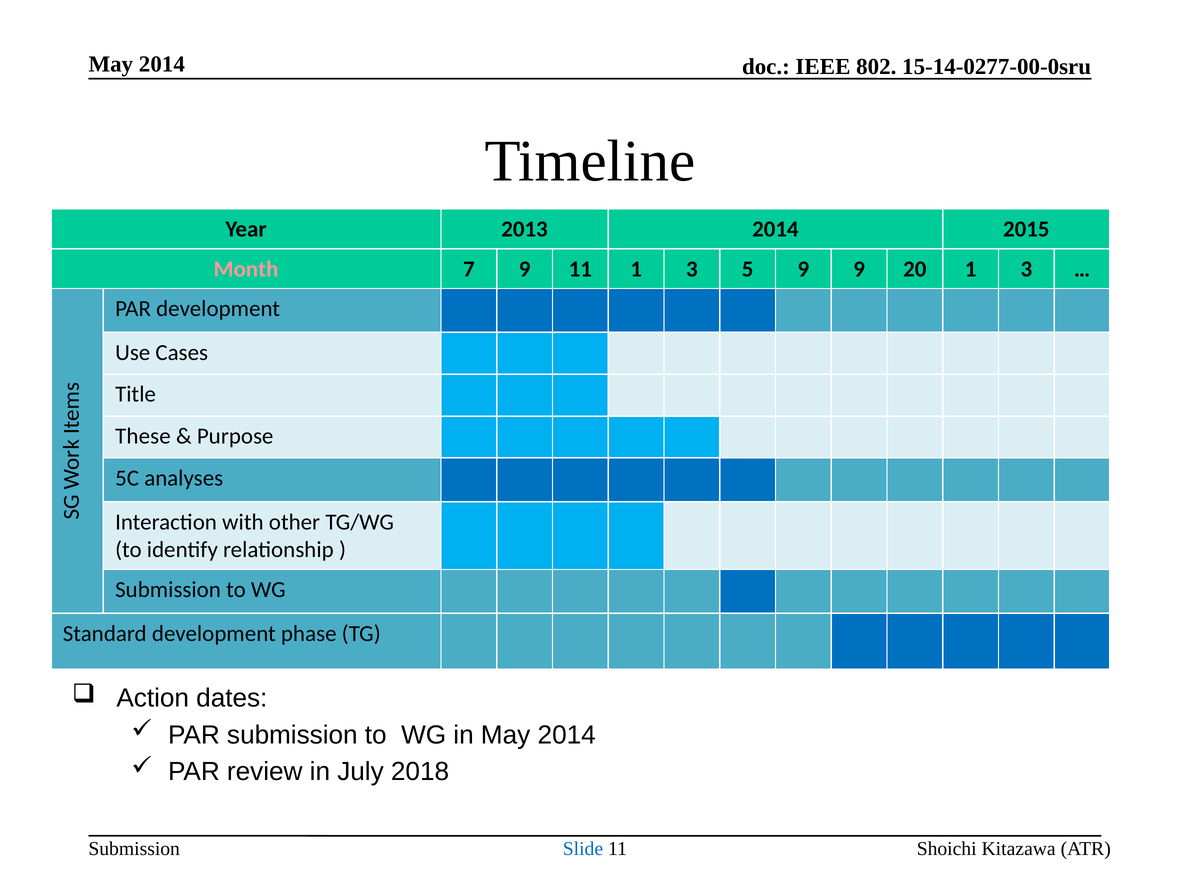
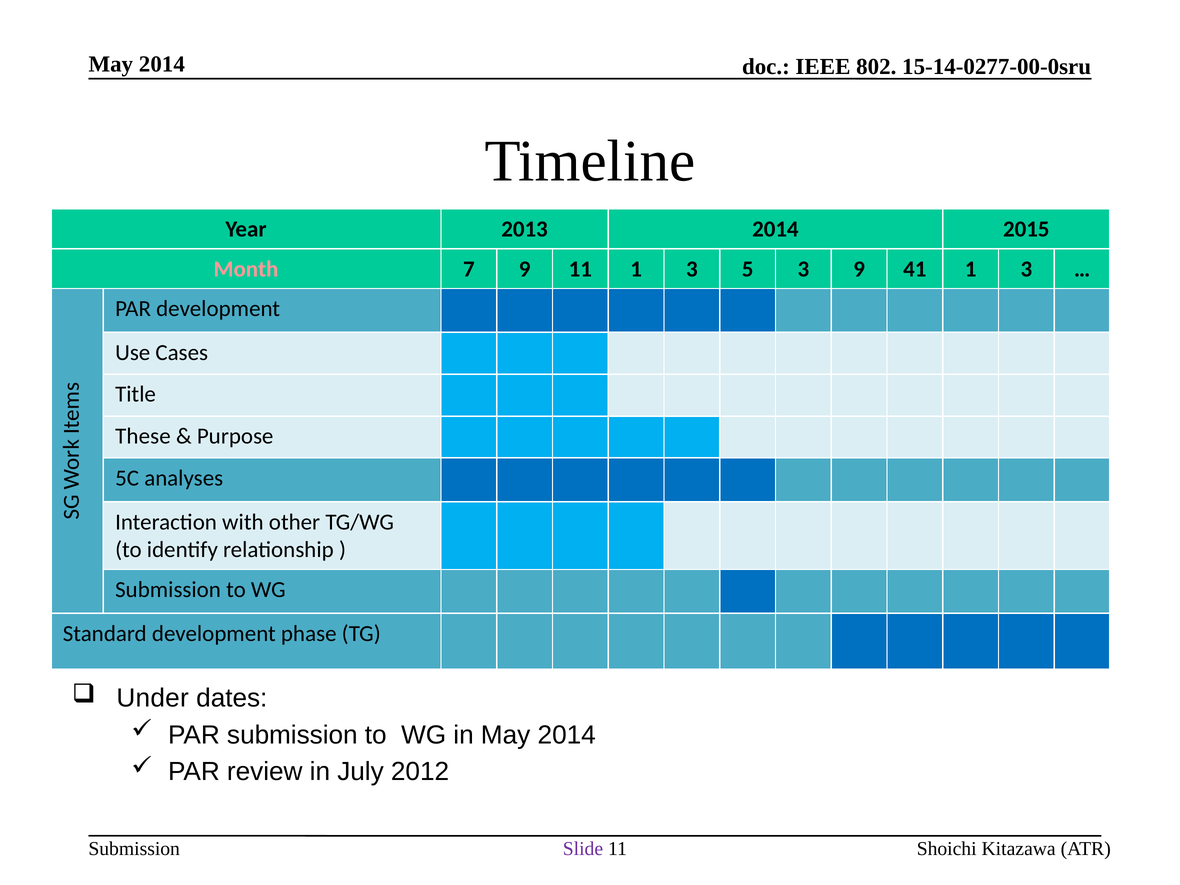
5 9: 9 -> 3 (803, 269)
20: 20 -> 41 (915, 269)
Action: Action -> Under (153, 698)
2018: 2018 -> 2012 (420, 772)
Slide colour: blue -> purple (583, 849)
